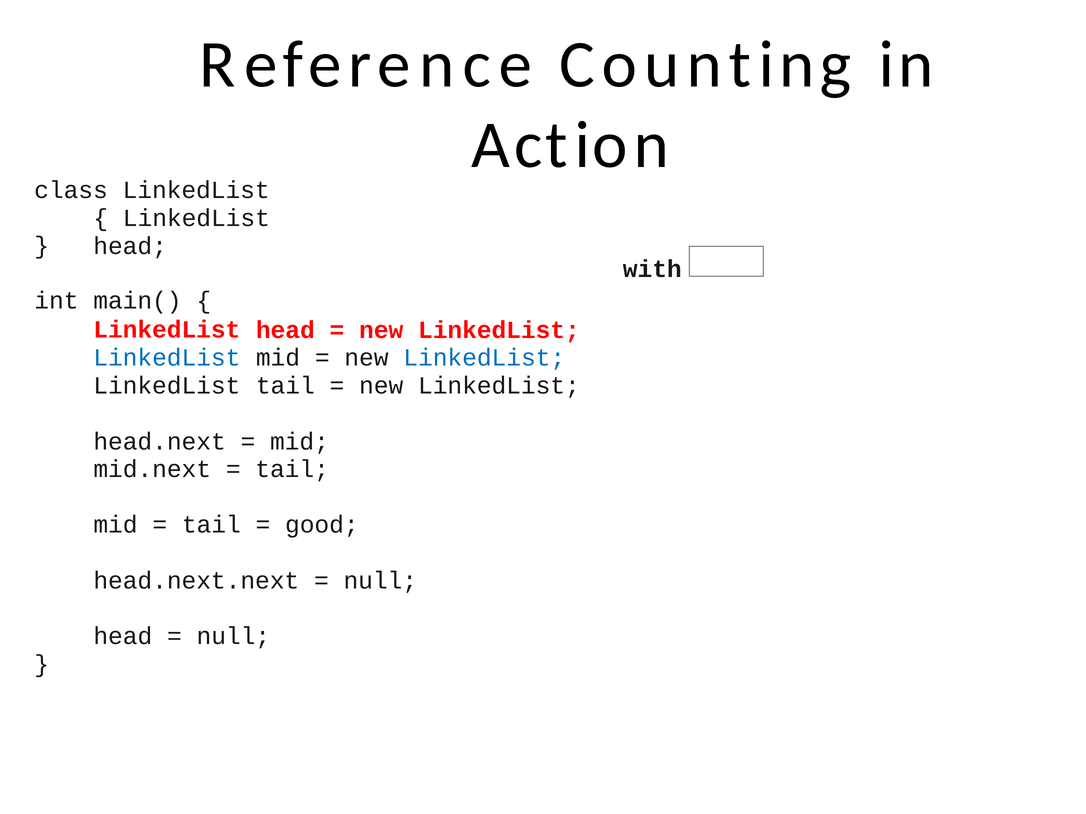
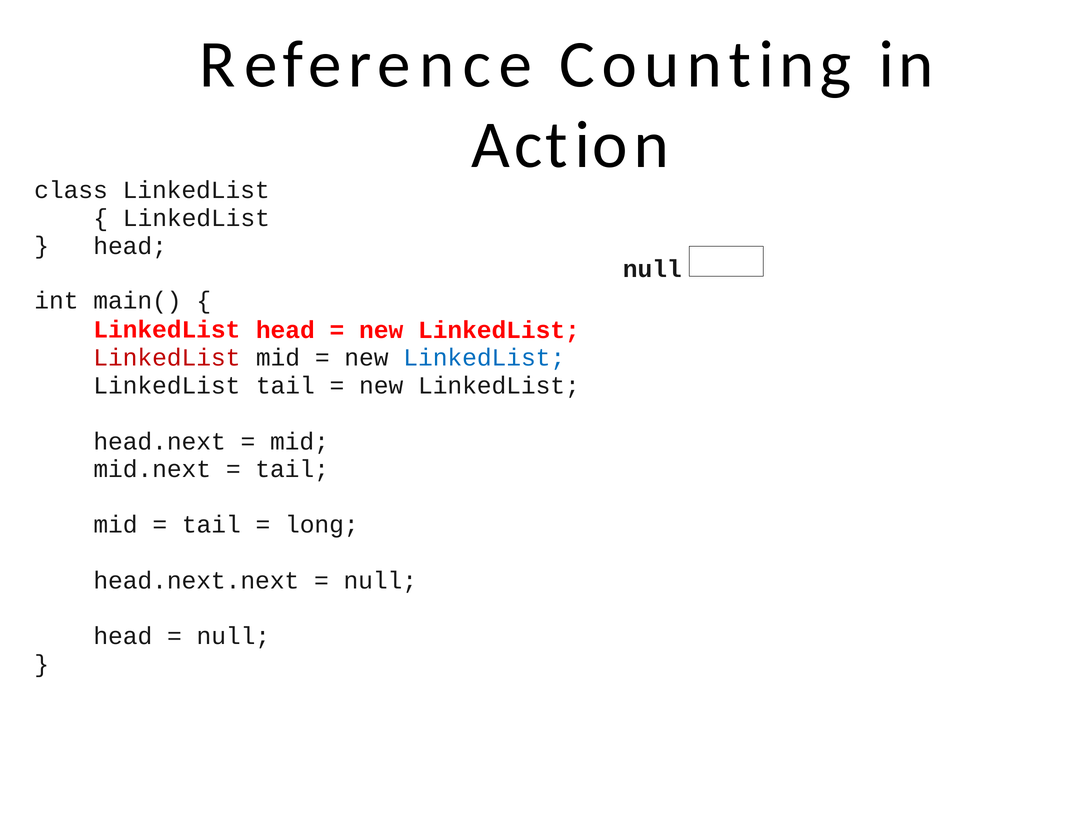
with: with -> null (652, 269)
LinkedList colour: blue -> red (167, 358)
good: good -> long (322, 525)
